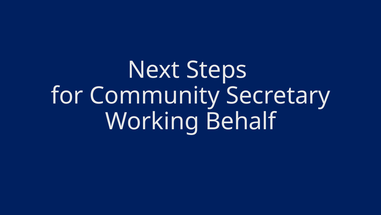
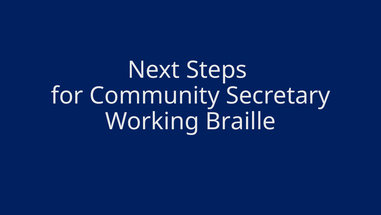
Behalf: Behalf -> Braille (241, 121)
